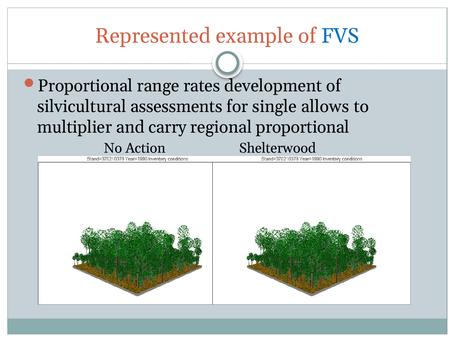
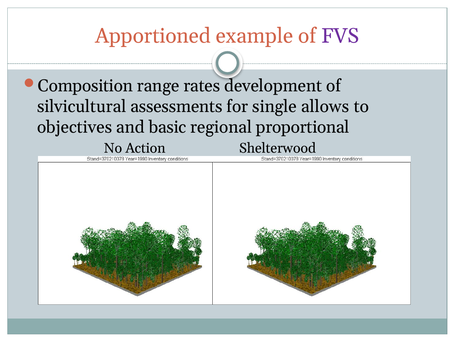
Represented: Represented -> Apportioned (153, 36)
FVS colour: blue -> purple (340, 36)
Proportional: Proportional -> Composition (85, 86)
multiplier: multiplier -> objectives (75, 127)
carry: carry -> basic (168, 127)
